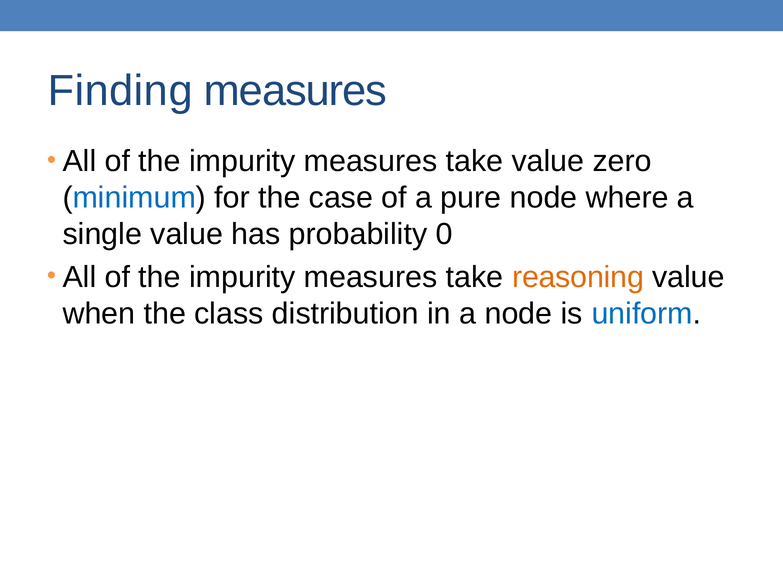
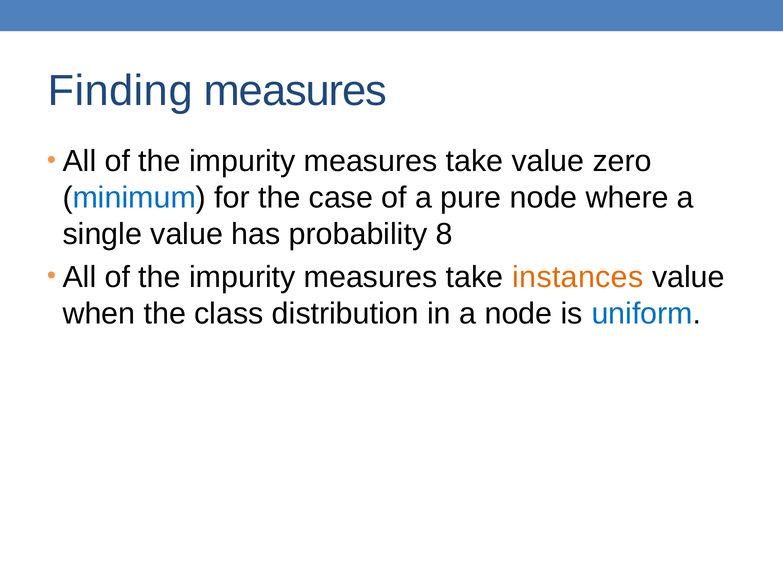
0: 0 -> 8 (444, 234)
reasoning: reasoning -> instances (578, 277)
